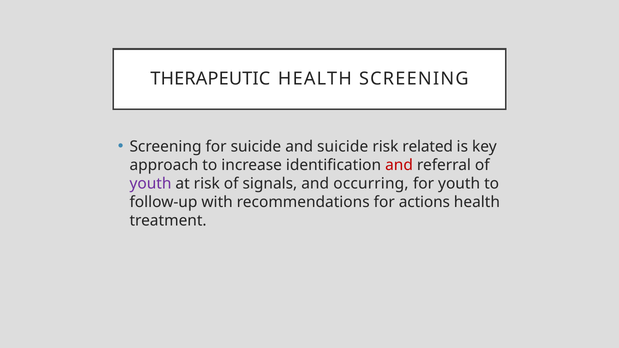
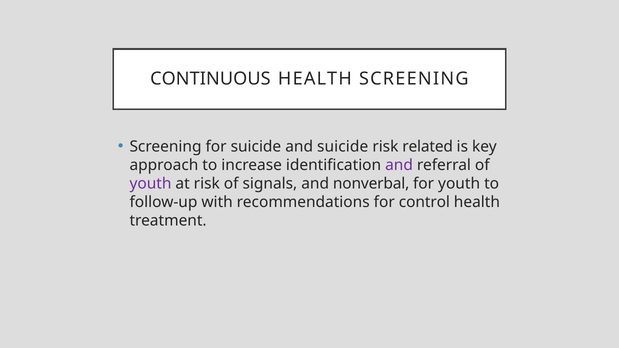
THERAPEUTIC: THERAPEUTIC -> CONTINUOUS (210, 79)
and colour: red -> purple (399, 165)
occurring: occurring -> nonverbal (371, 184)
actions: actions -> control (424, 202)
